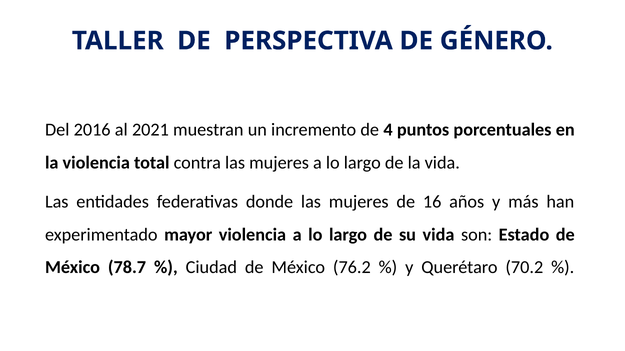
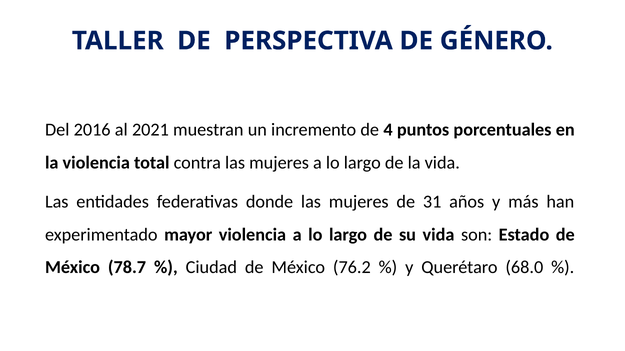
16: 16 -> 31 (432, 202)
70.2: 70.2 -> 68.0 (524, 268)
